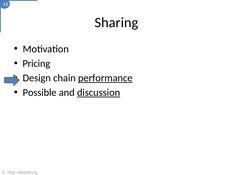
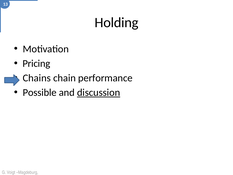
Sharing: Sharing -> Holding (117, 23)
Design: Design -> Chains (37, 78)
performance underline: present -> none (105, 78)
